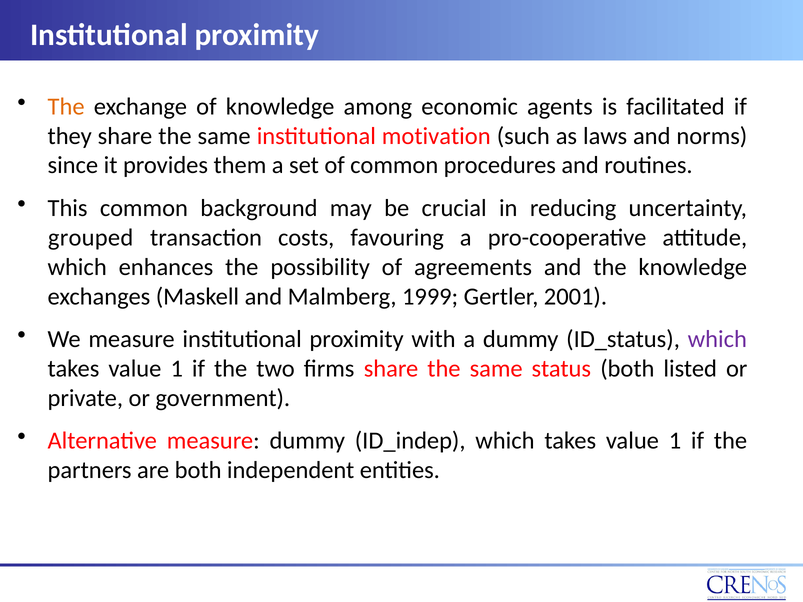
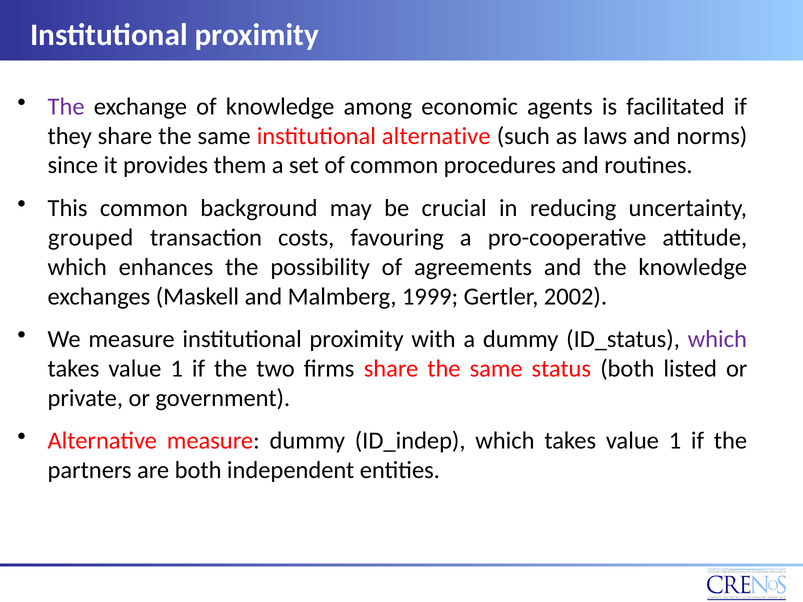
The colour: orange -> purple (66, 107)
institutional motivation: motivation -> alternative (436, 136)
2001: 2001 -> 2002 (575, 297)
